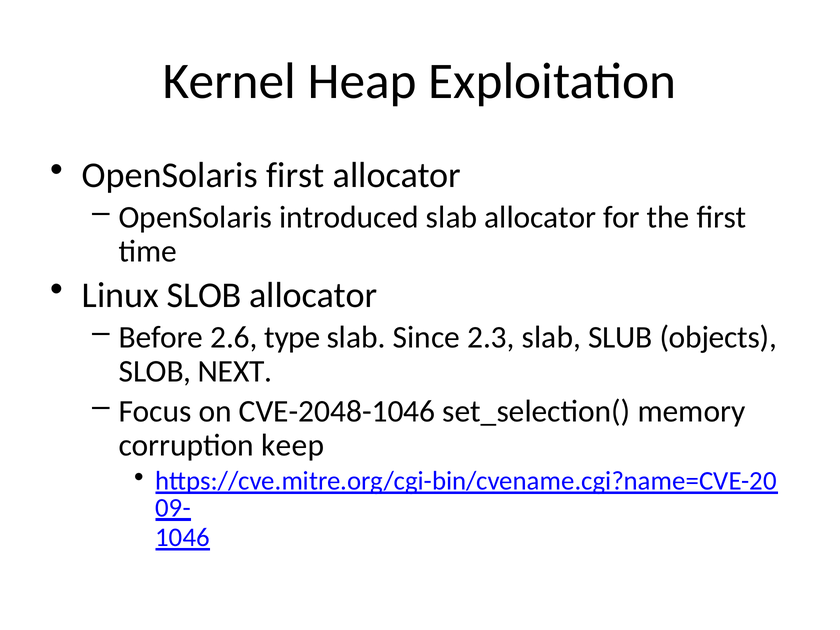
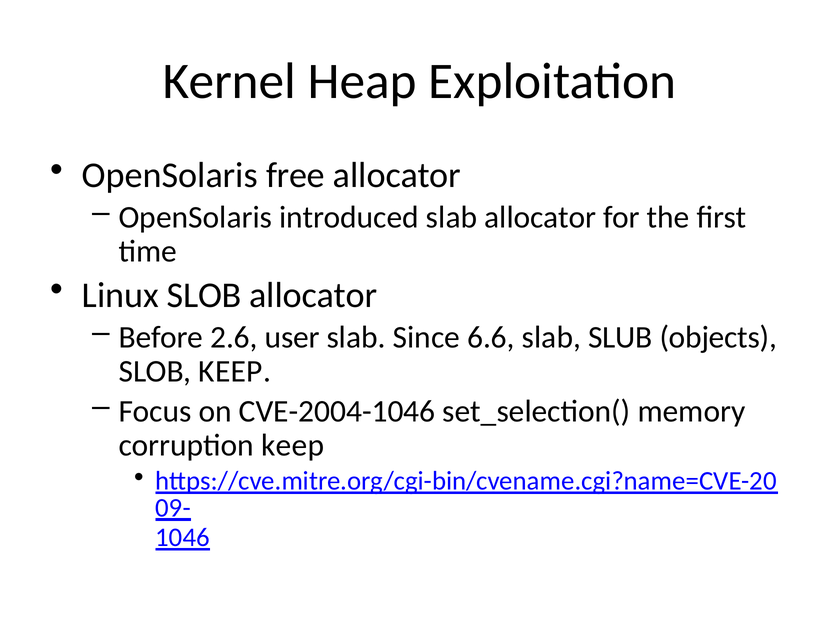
OpenSolaris first: first -> free (295, 175)
type: type -> user (292, 337)
2.3: 2.3 -> 6.6 (491, 337)
SLOB NEXT: NEXT -> KEEP (235, 371)
CVE-2048-1046: CVE-2048-1046 -> CVE-2004-1046 (337, 411)
